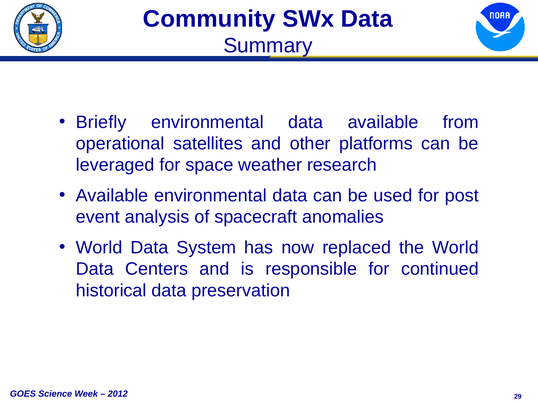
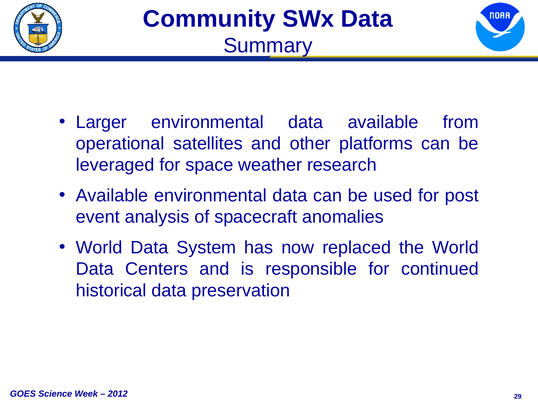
Briefly: Briefly -> Larger (101, 122)
